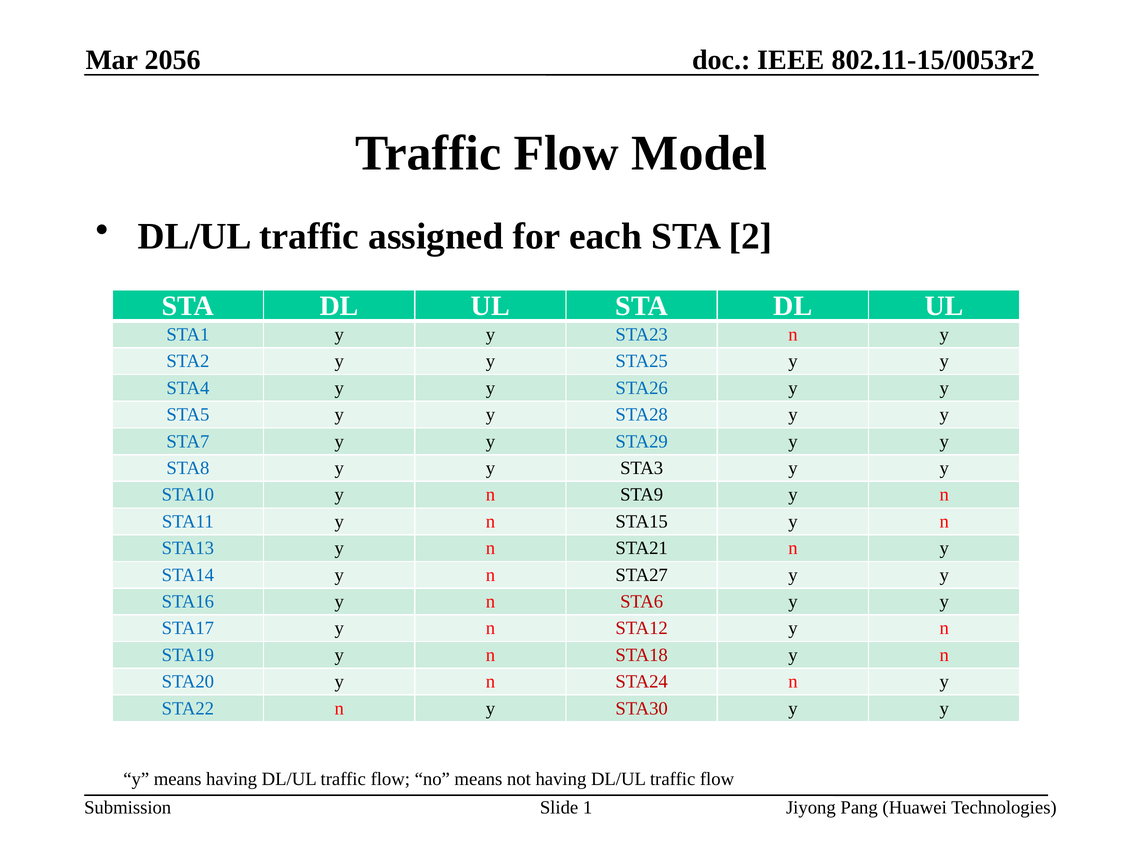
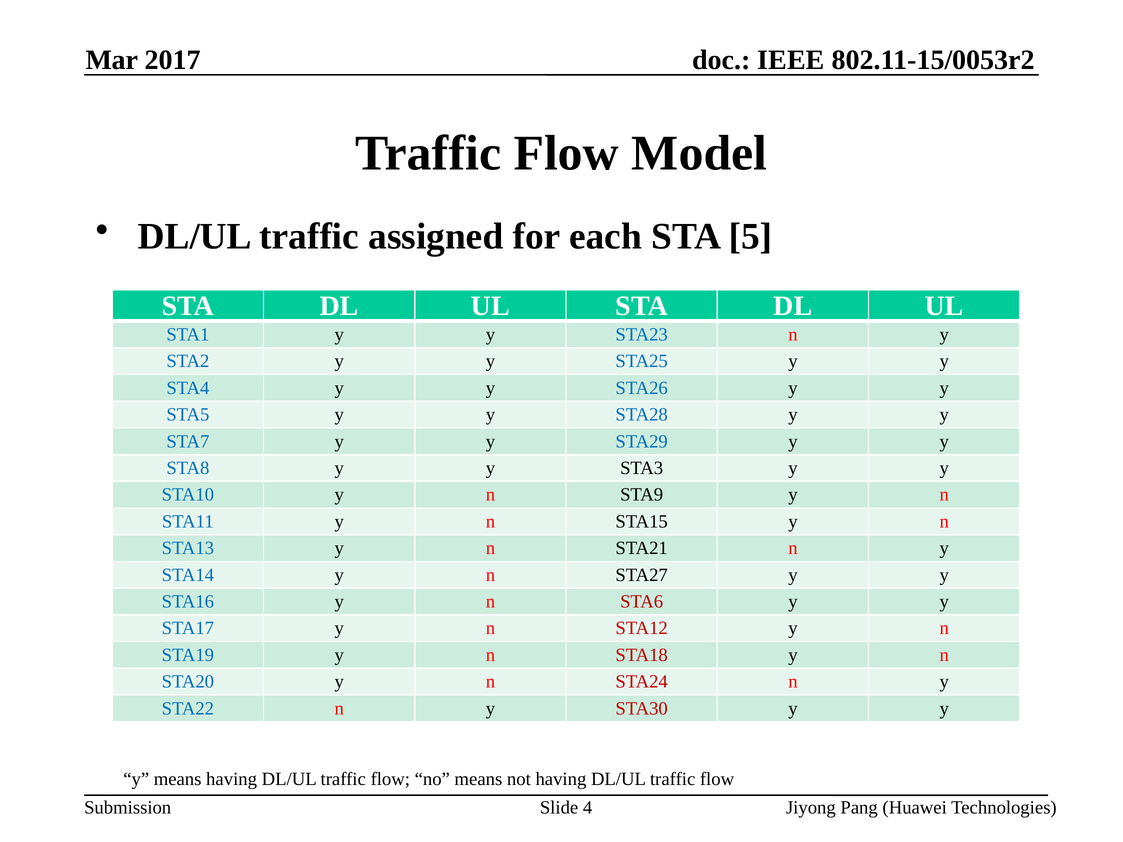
2056: 2056 -> 2017 (173, 60)
2: 2 -> 5 (750, 237)
1: 1 -> 4 (588, 808)
